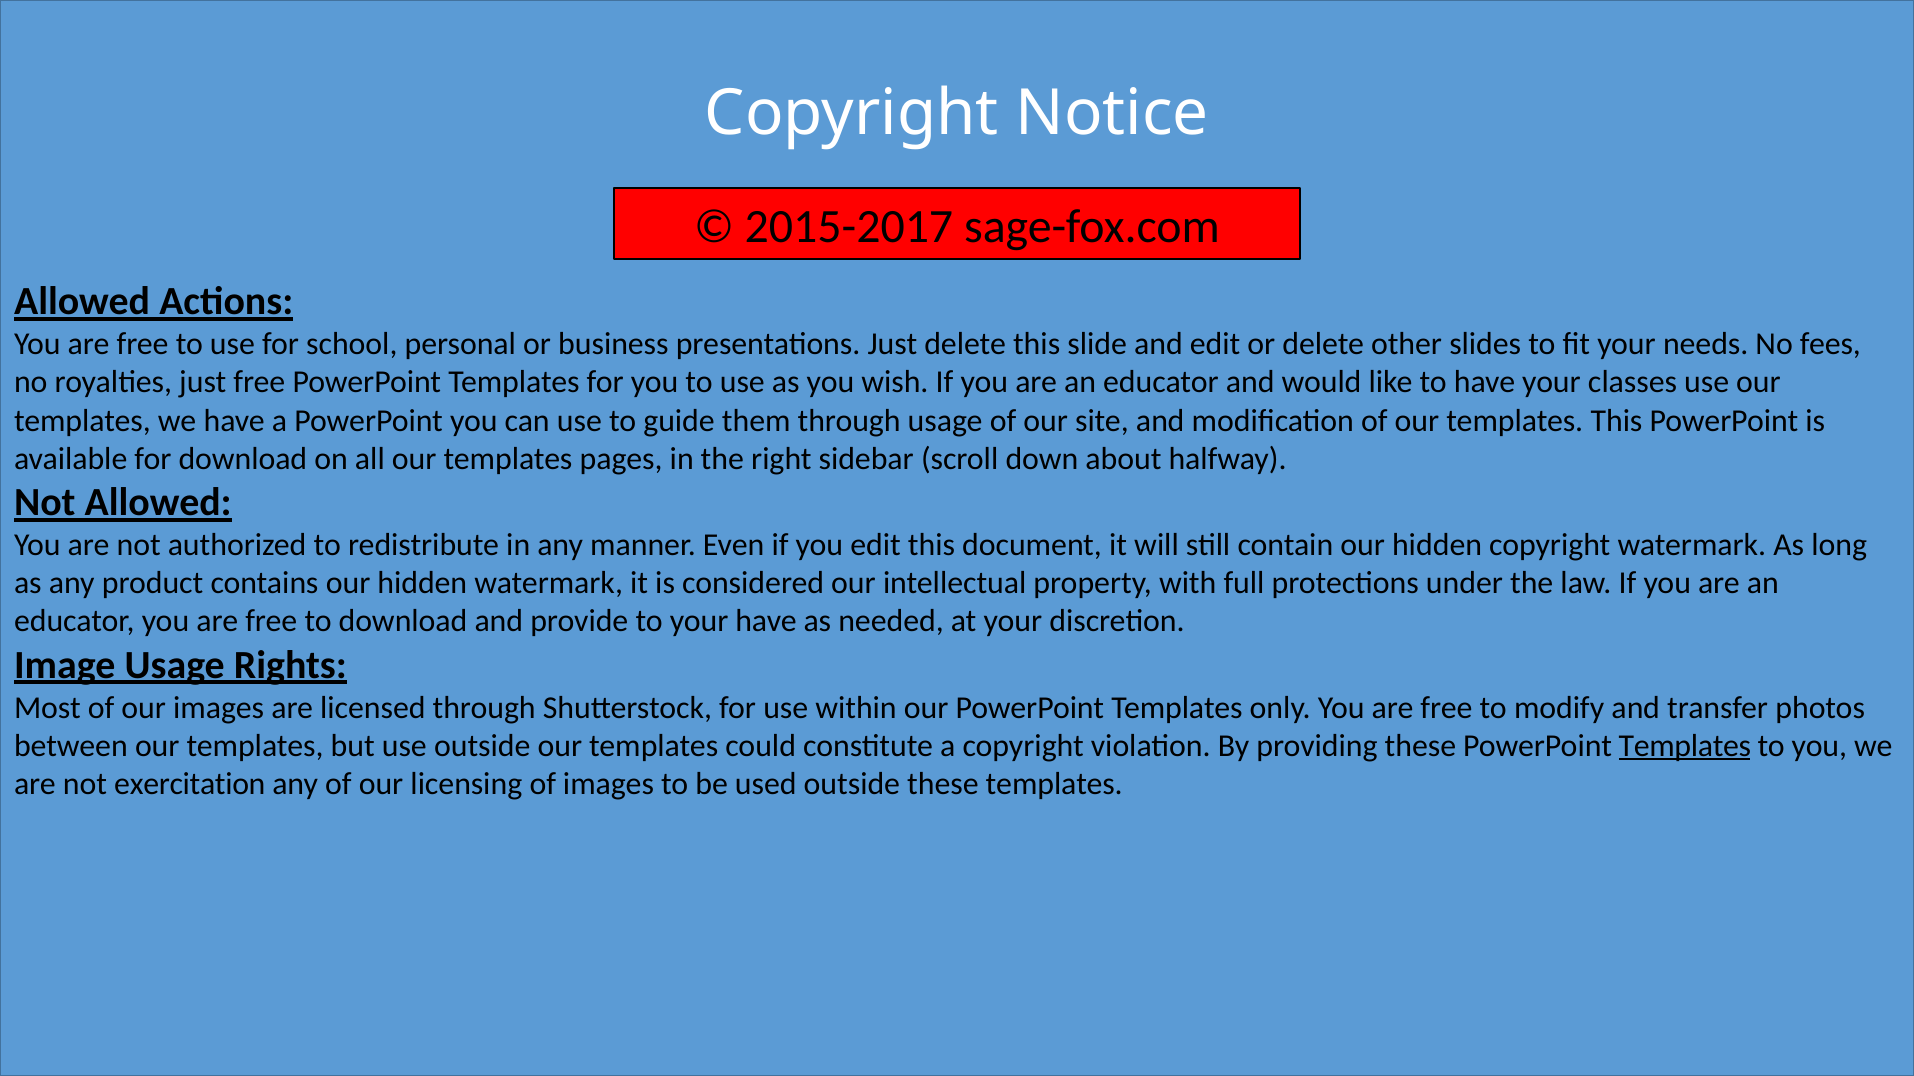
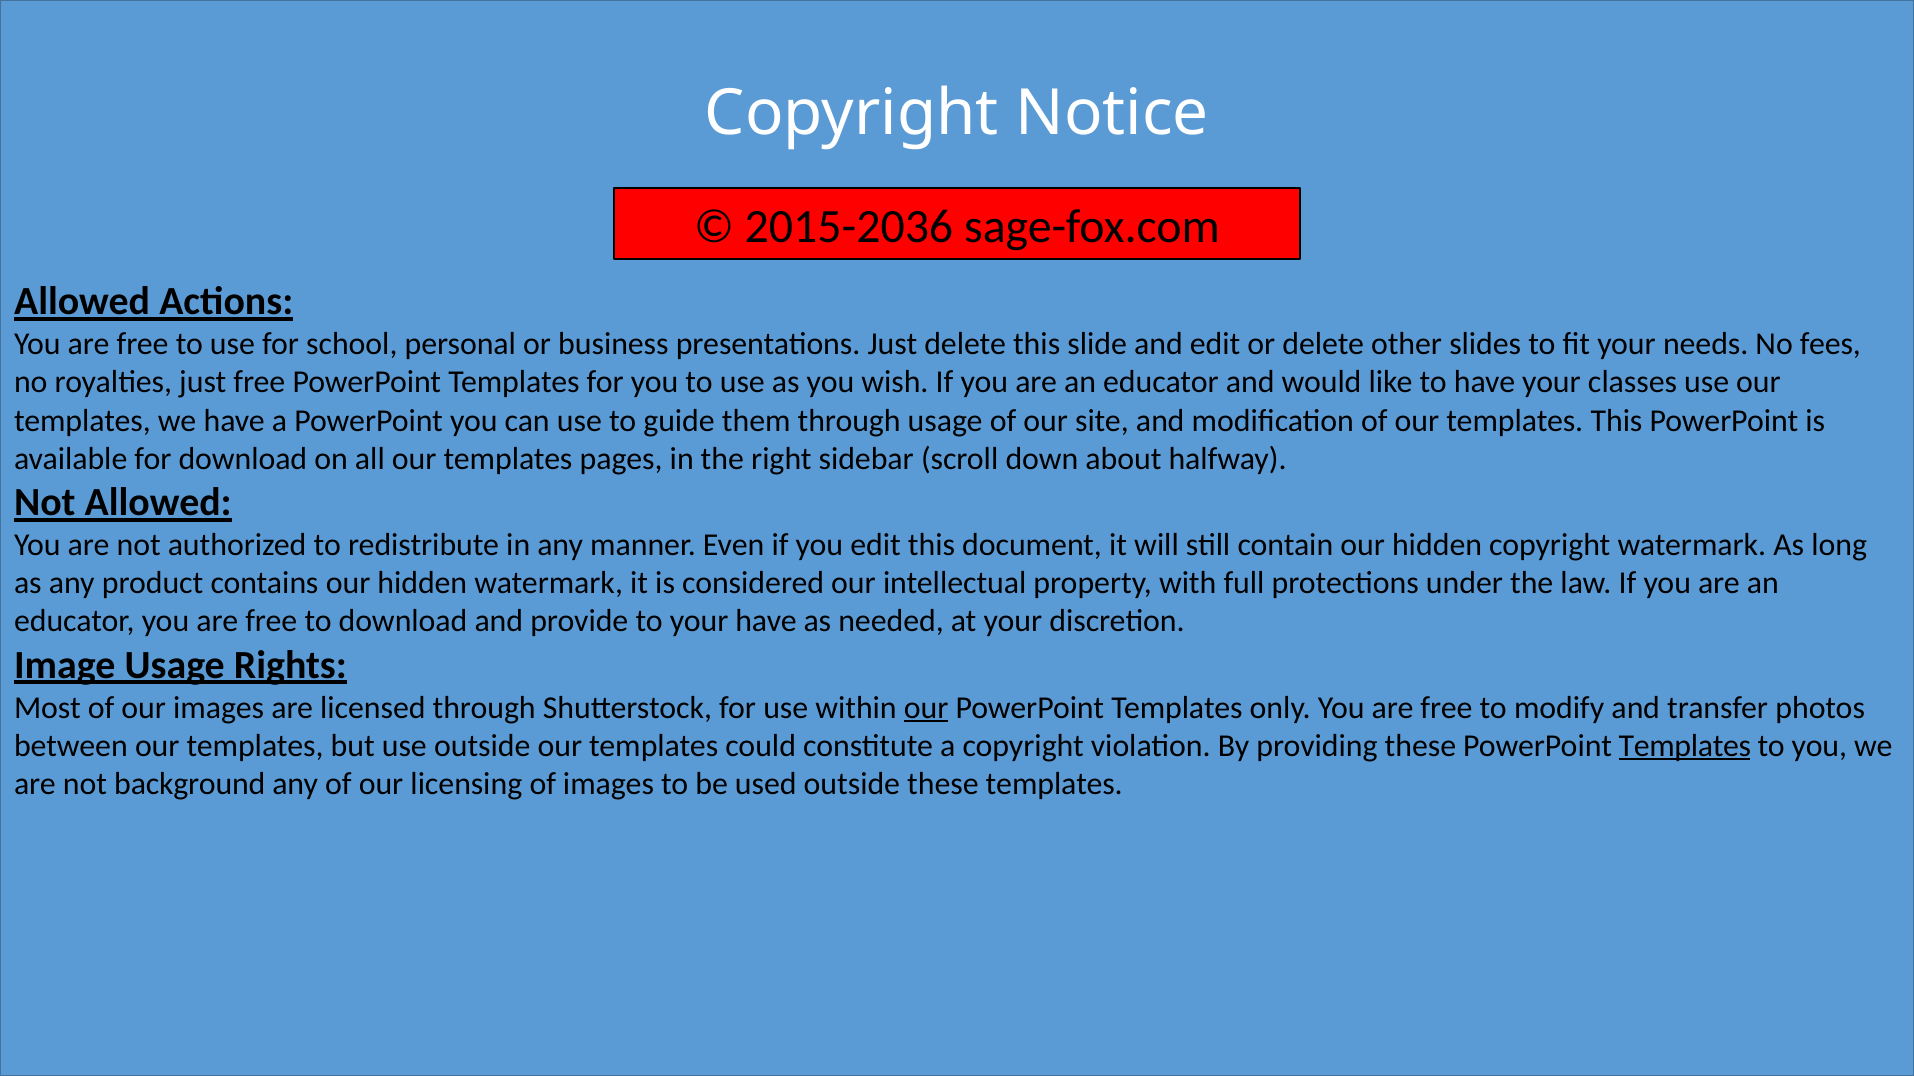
2015-2017: 2015-2017 -> 2015-2036 (849, 227)
our underline: none -> present (926, 708)
exercitation: exercitation -> background (190, 784)
